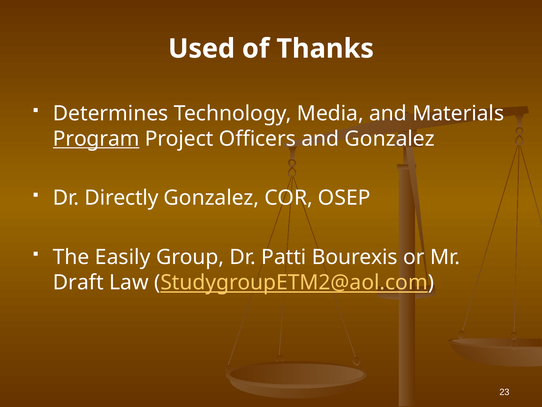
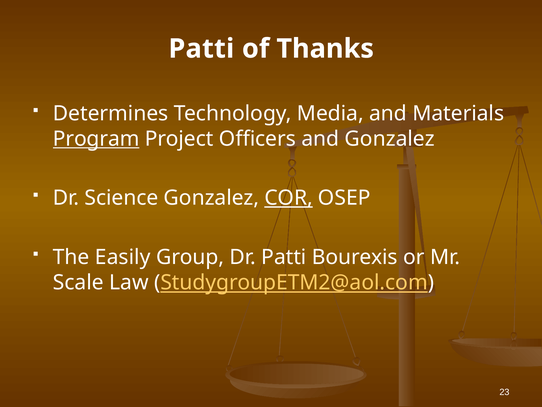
Used: Used -> Patti (201, 49)
Directly: Directly -> Science (121, 198)
COR underline: none -> present (289, 198)
Draft: Draft -> Scale (78, 282)
